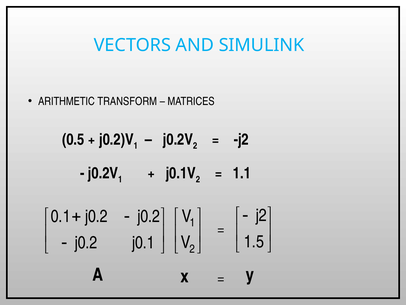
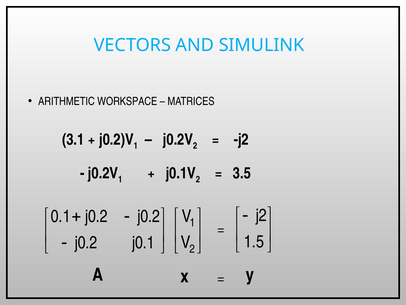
TRANSFORM: TRANSFORM -> WORKSPACE (127, 101)
0.5: 0.5 -> 3.1 (73, 140)
1.1: 1.1 -> 3.5 (242, 173)
